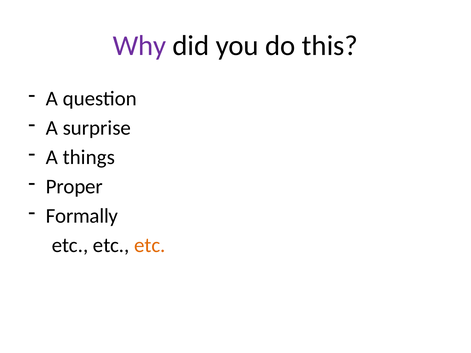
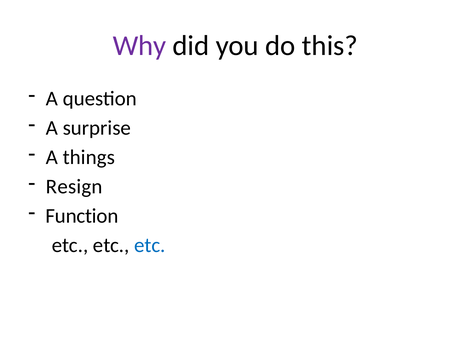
Proper: Proper -> Resign (74, 187)
Formally: Formally -> Function (82, 216)
etc colour: orange -> blue (150, 245)
